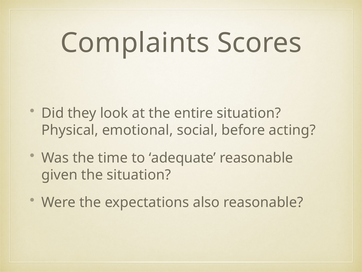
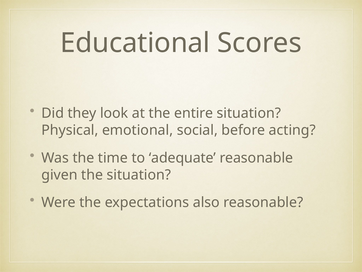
Complaints: Complaints -> Educational (135, 43)
